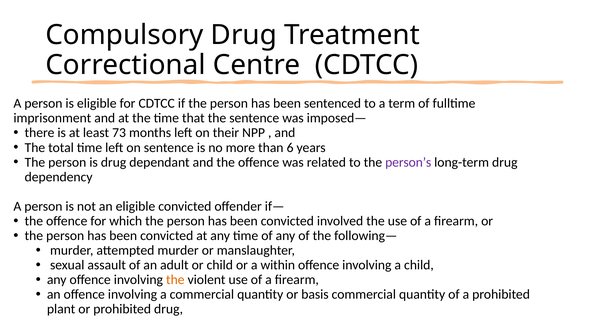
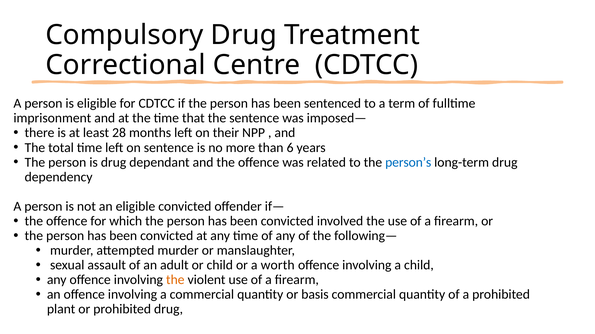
73: 73 -> 28 (119, 133)
person’s colour: purple -> blue (408, 163)
within: within -> worth (278, 266)
